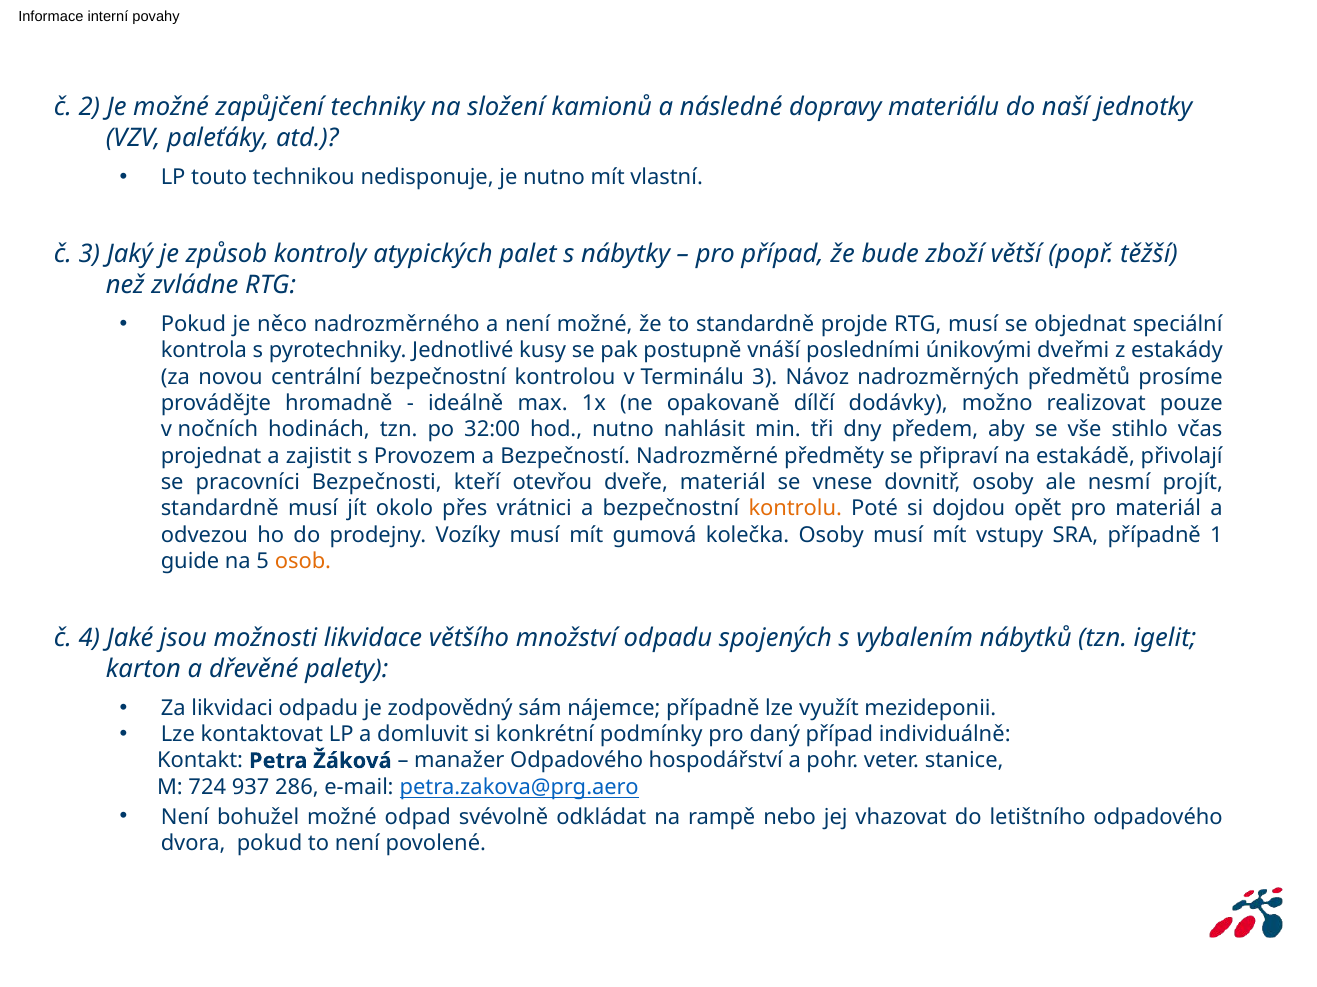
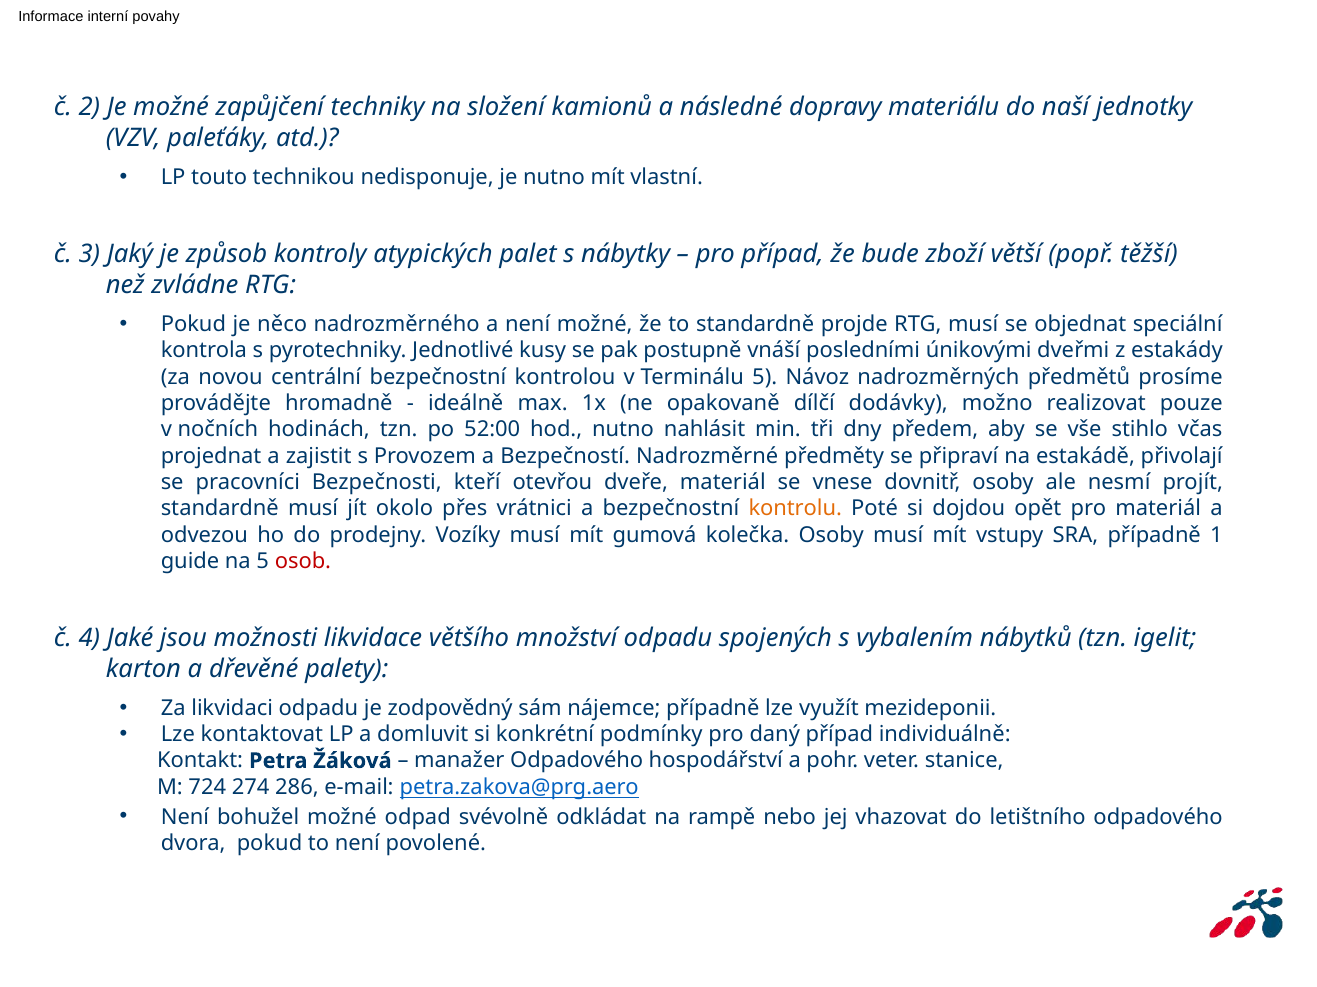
Terminálu 3: 3 -> 5 (765, 377)
32:00: 32:00 -> 52:00 (492, 430)
osob colour: orange -> red (303, 562)
937: 937 -> 274 (251, 788)
